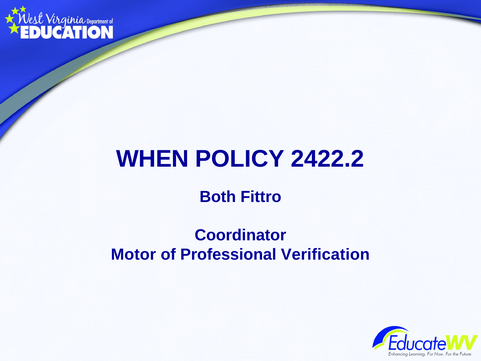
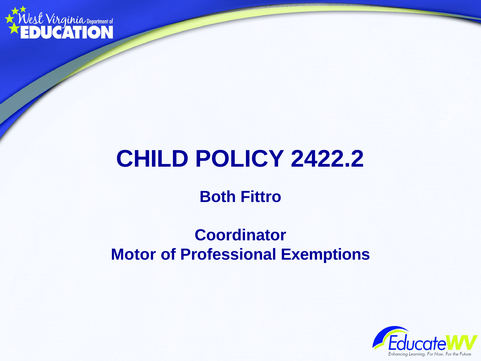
WHEN: WHEN -> CHILD (153, 159)
Verification: Verification -> Exemptions (325, 254)
